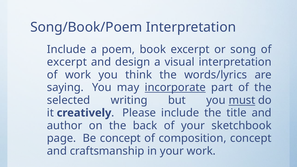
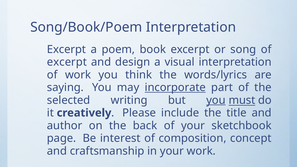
Include: Include -> Excerpt (66, 49)
you underline: none -> present (216, 100)
Be concept: concept -> interest (120, 138)
